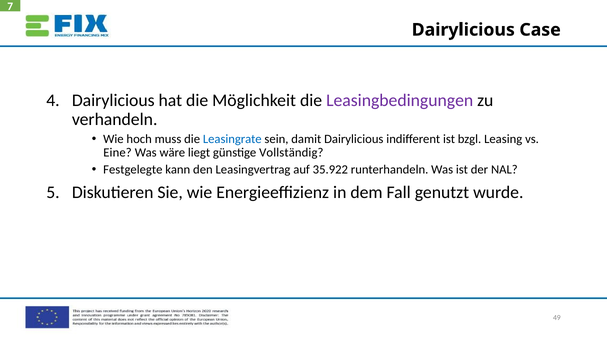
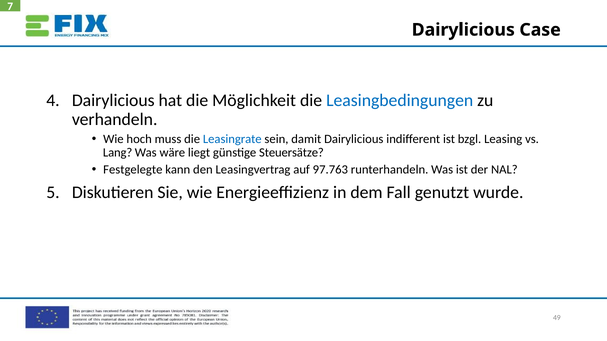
Leasingbedingungen colour: purple -> blue (400, 101)
Eine: Eine -> Lang (118, 153)
Vollständig: Vollständig -> Steuersätze (291, 153)
35.922: 35.922 -> 97.763 (330, 170)
